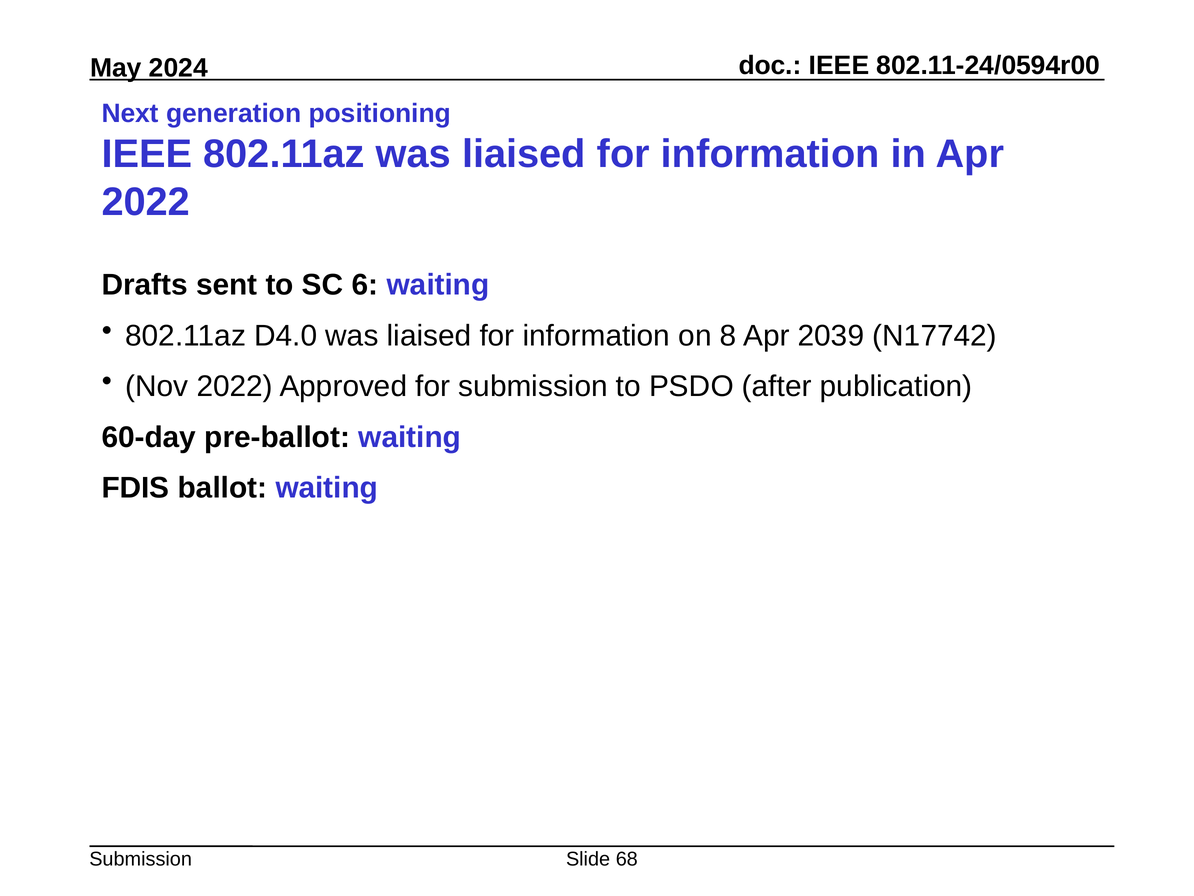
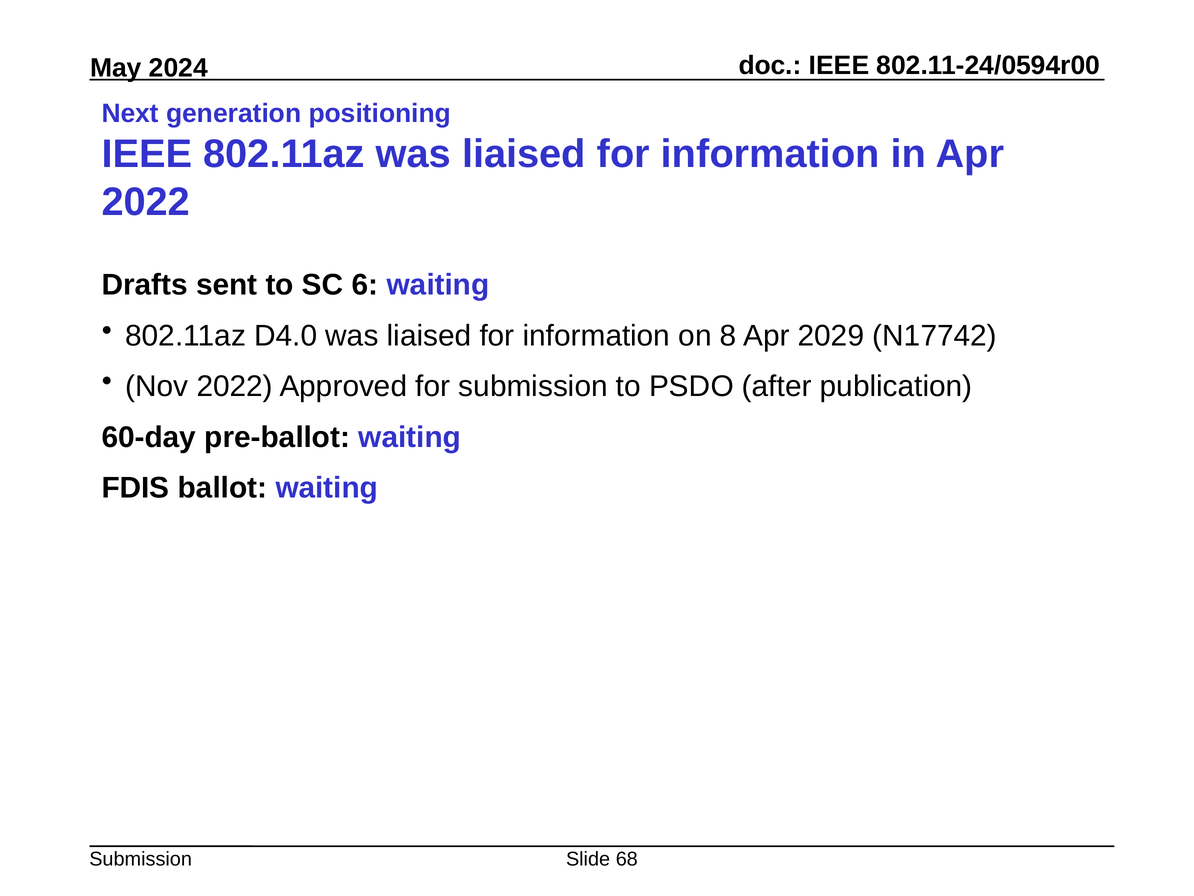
2039: 2039 -> 2029 (831, 335)
